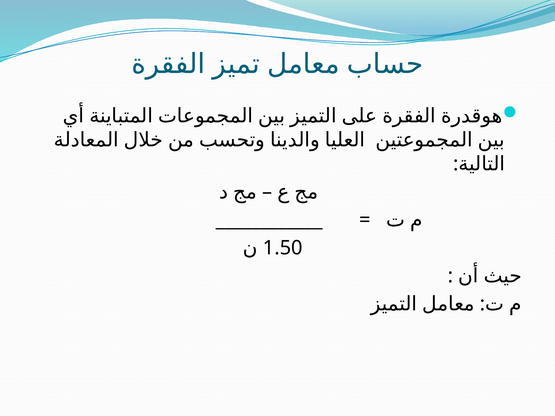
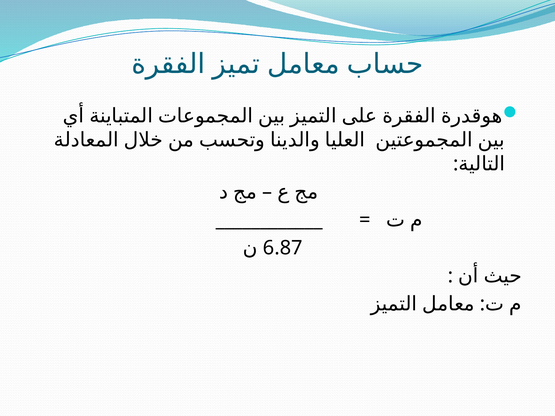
1.50: 1.50 -> 6.87 (283, 248)
